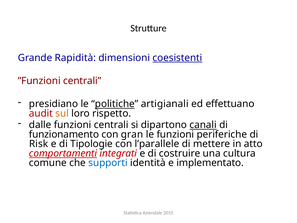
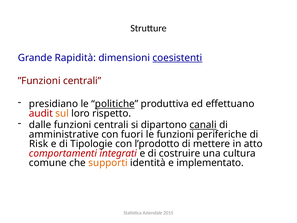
artigianali: artigianali -> produttiva (165, 104)
funzionamento: funzionamento -> amministrative (64, 134)
gran: gran -> fuori (132, 134)
l’parallele: l’parallele -> l’prodotto (157, 144)
comportamenti underline: present -> none (63, 153)
supporti colour: blue -> orange (108, 163)
